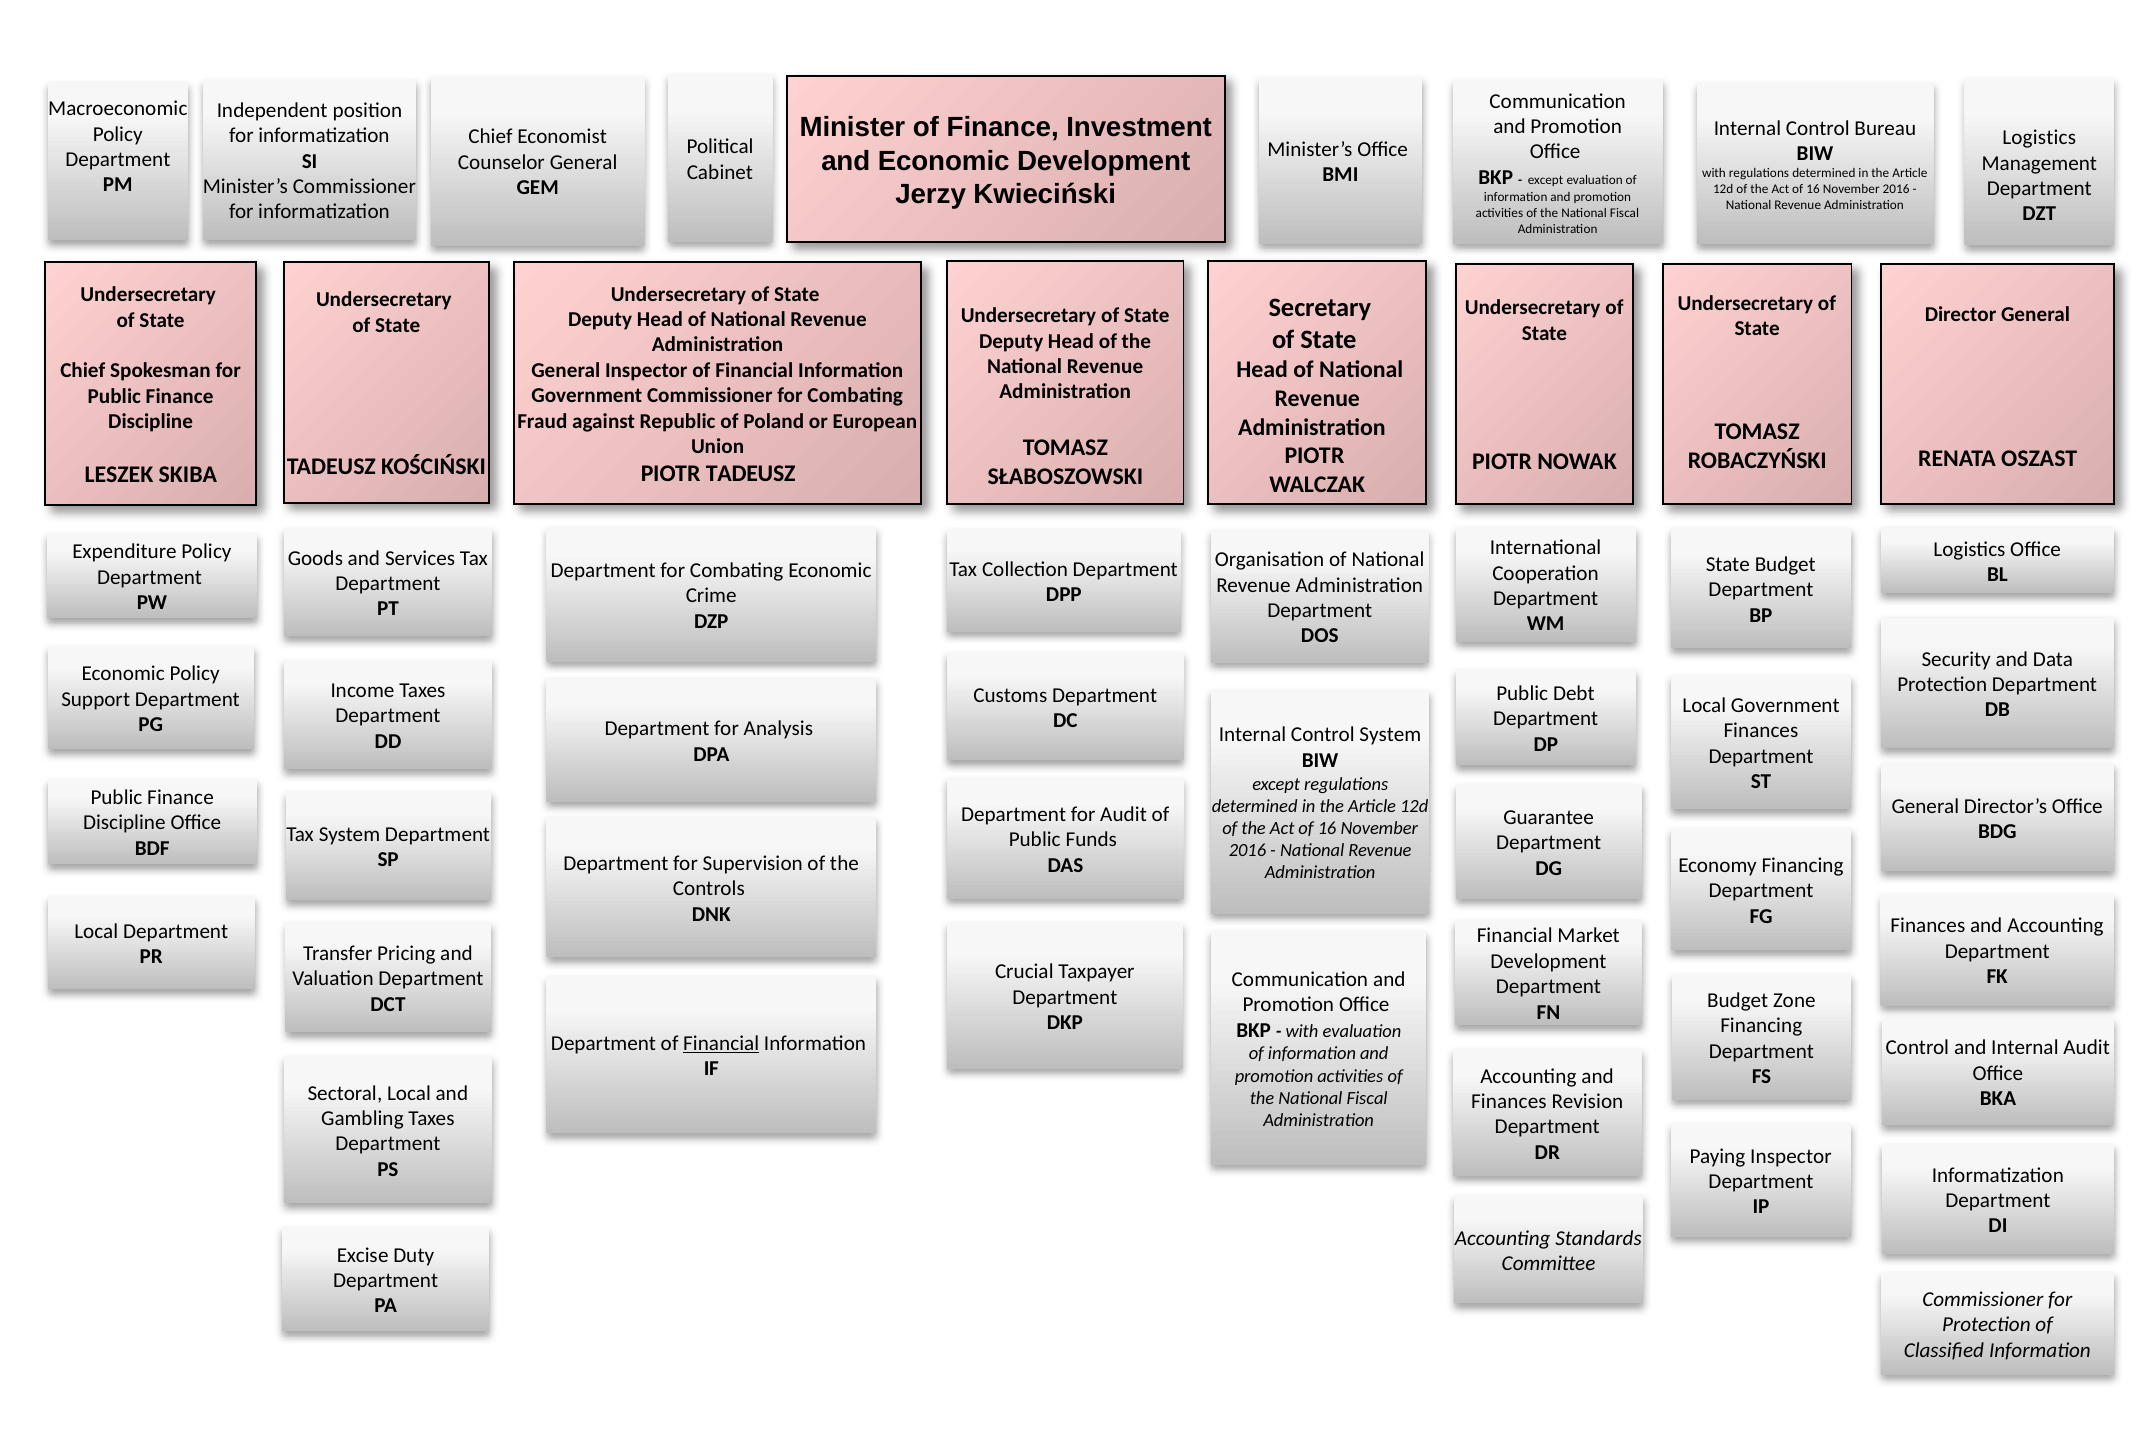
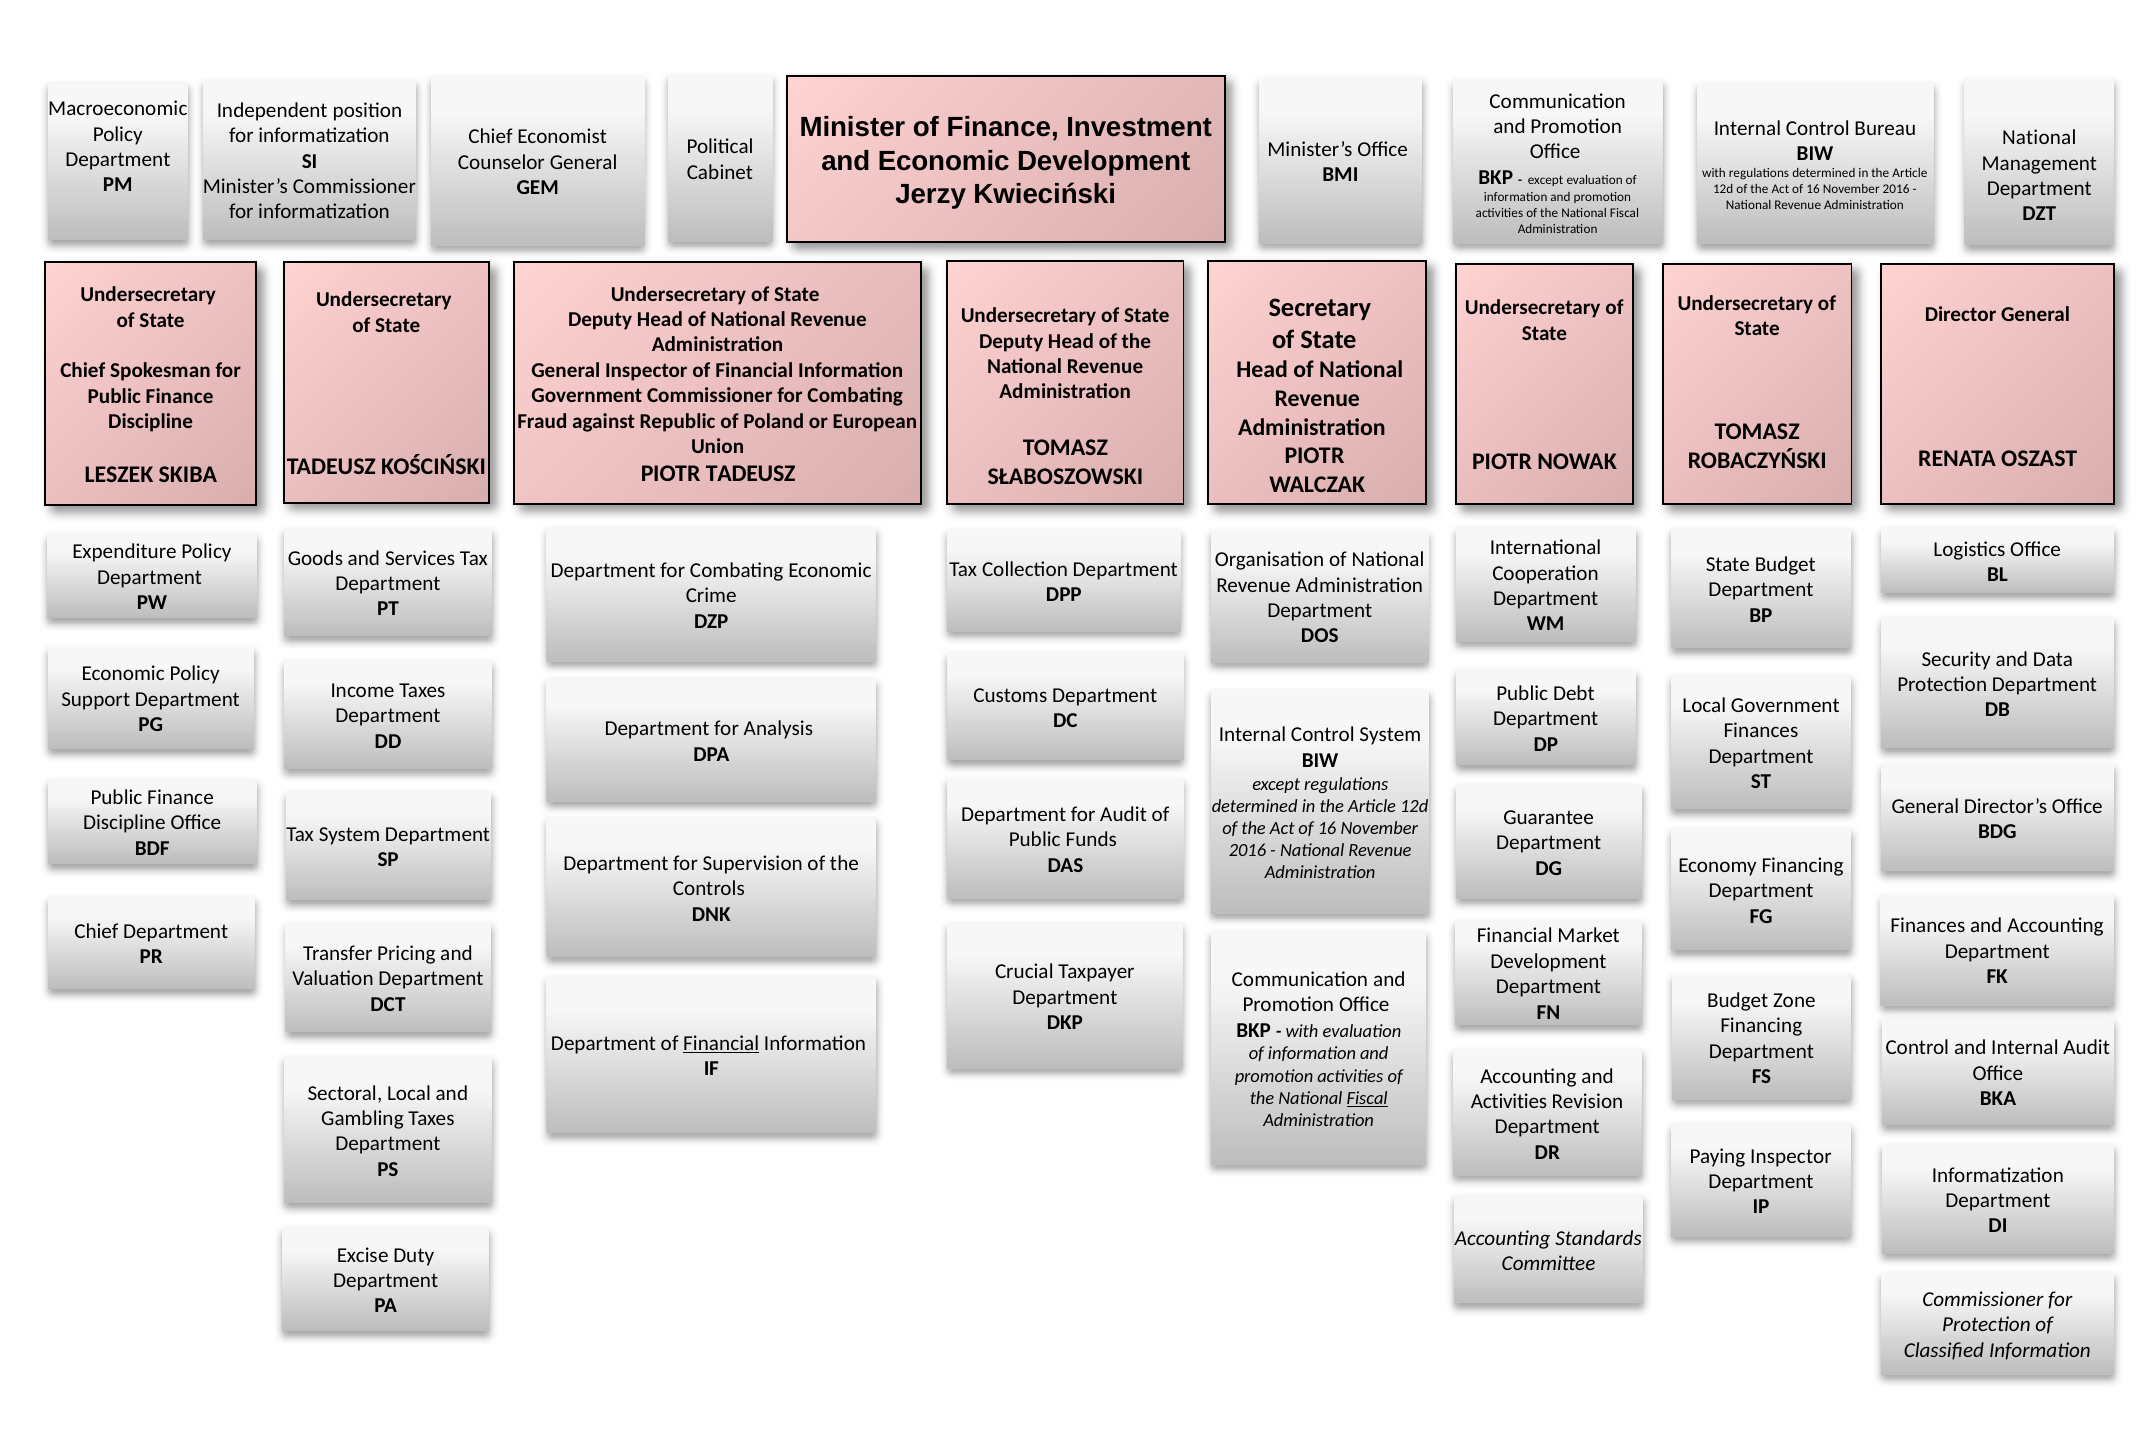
Logistics: Logistics -> National (2039, 138)
Local: Local -> Chief (96, 931)
Fiscal underline: none -> present (1367, 1098)
Finances: Finances -> Activities (1509, 1101)
